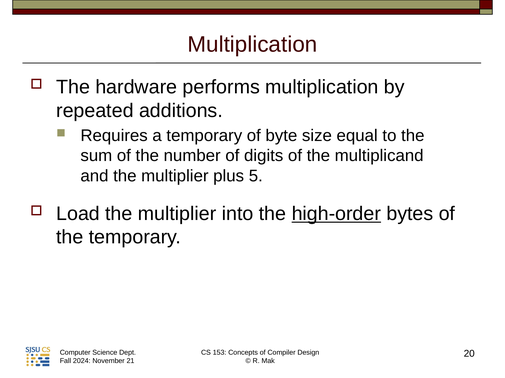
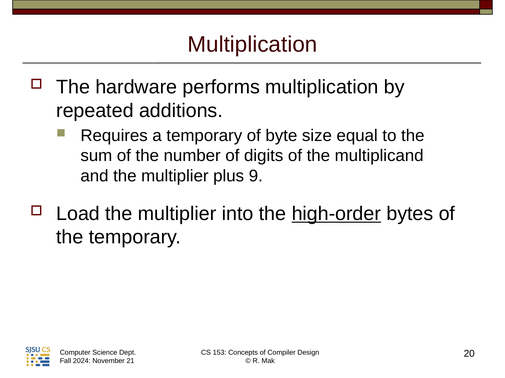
5: 5 -> 9 (256, 176)
